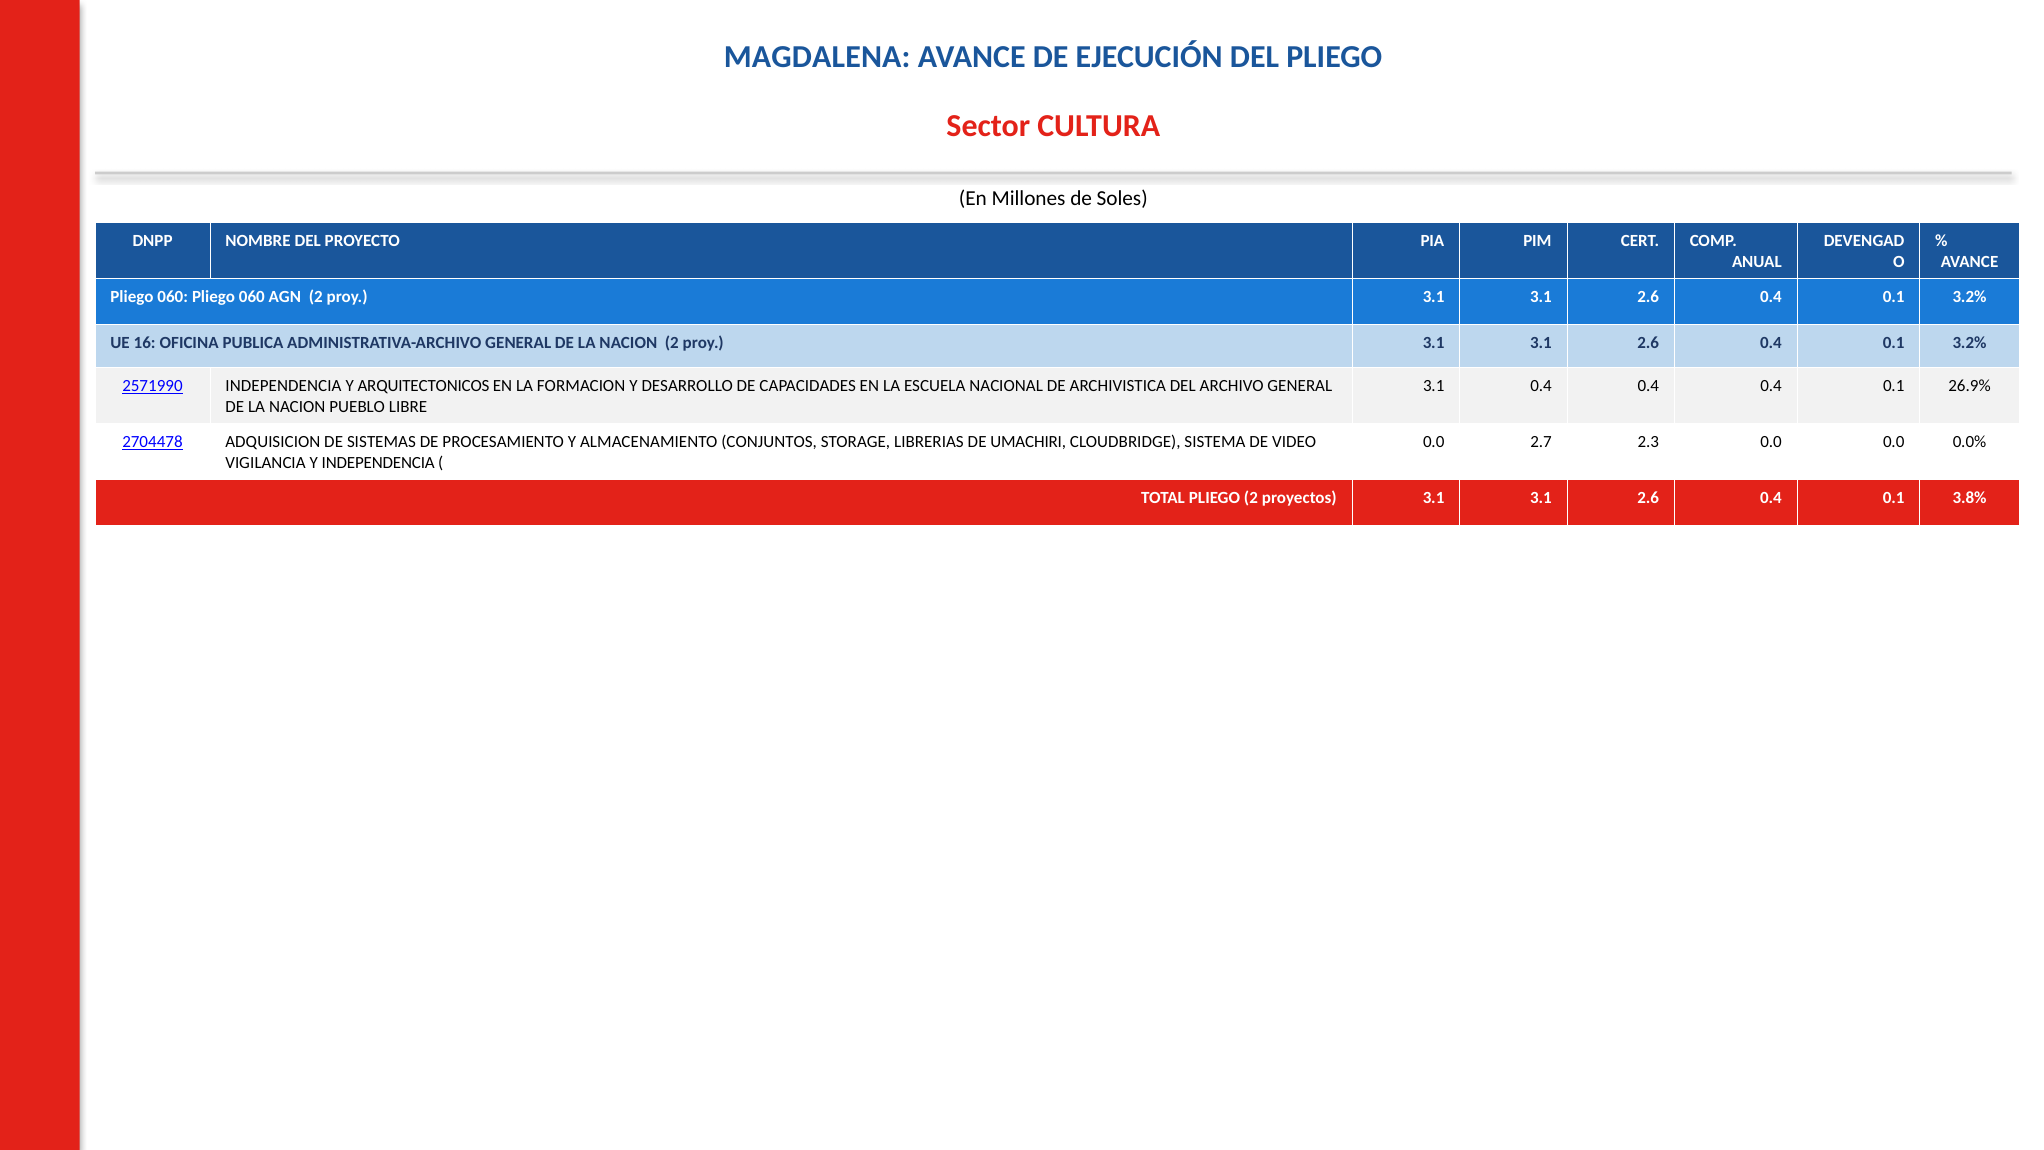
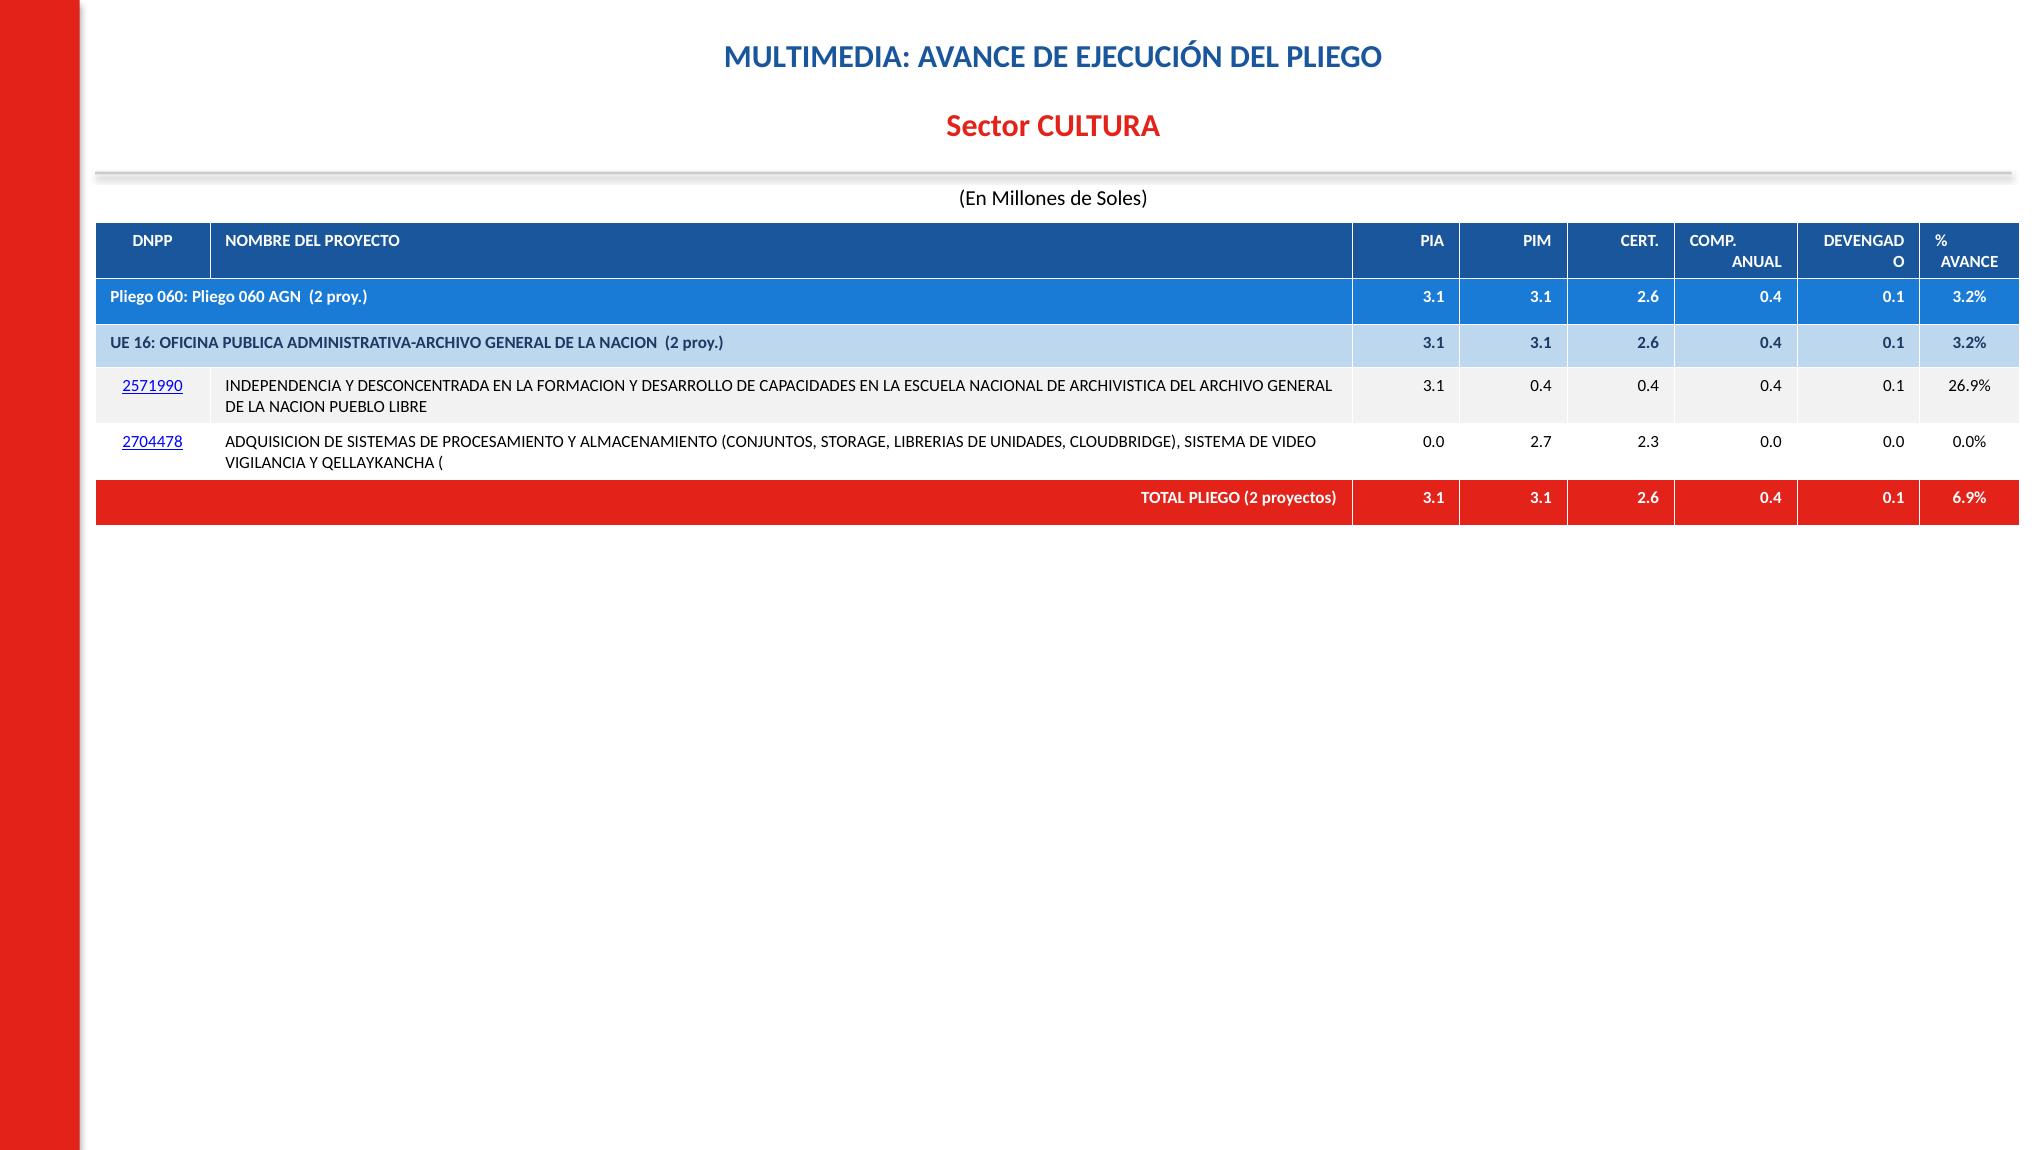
MAGDALENA: MAGDALENA -> MULTIMEDIA (817, 57)
ARQUITECTONICOS: ARQUITECTONICOS -> DESCONCENTRADA (424, 386)
UMACHIRI: UMACHIRI -> UNIDADES (1028, 442)
Y INDEPENDENCIA: INDEPENDENCIA -> QELLAYKANCHA (378, 463)
3.8%: 3.8% -> 6.9% (1970, 498)
